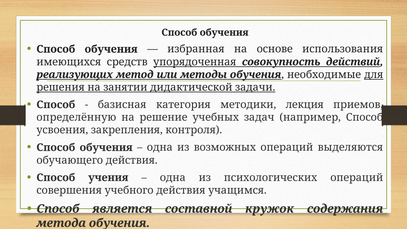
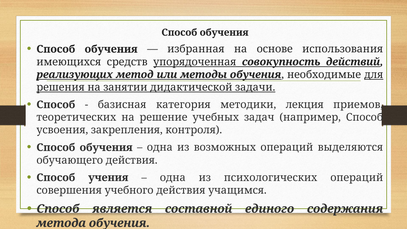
определённую: определённую -> теоретических (76, 117)
кружок: кружок -> единого (270, 209)
